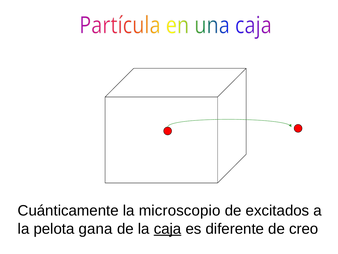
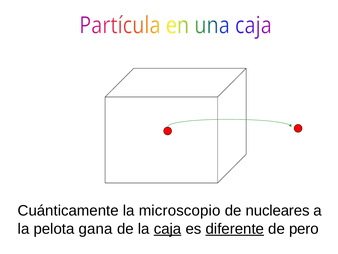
excitados: excitados -> nucleares (278, 210)
diferente underline: none -> present (235, 228)
creo: creo -> pero (304, 228)
